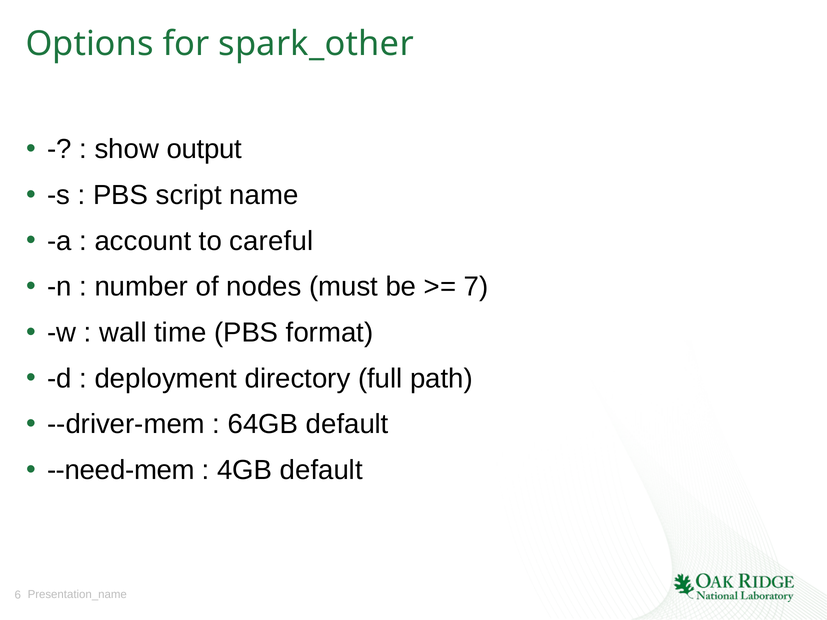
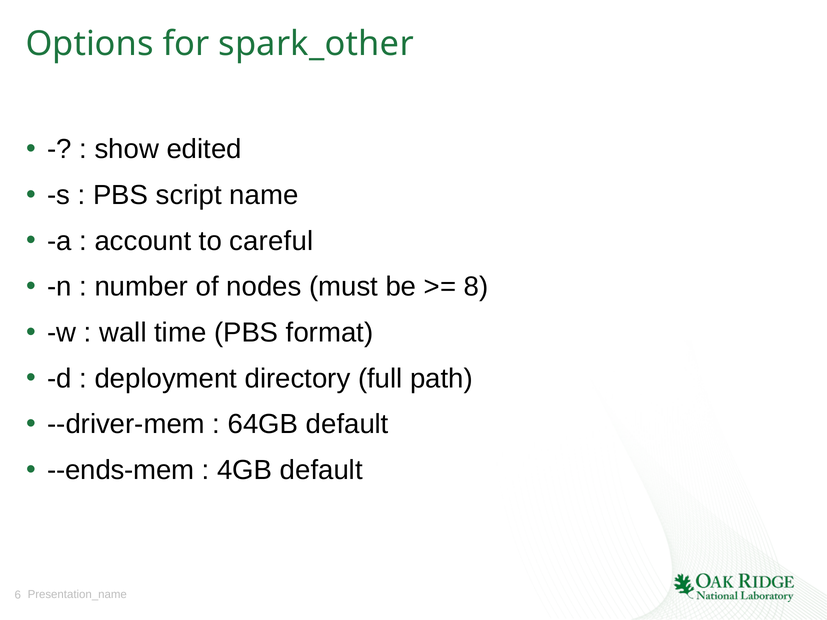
output: output -> edited (204, 149)
7: 7 -> 8 (476, 287)
--need-mem: --need-mem -> --ends-mem (121, 470)
